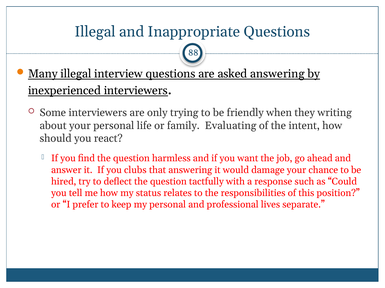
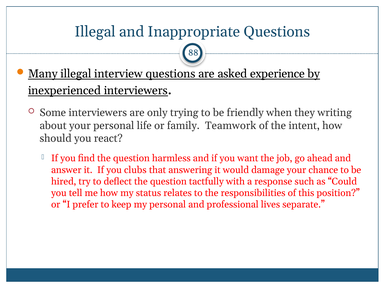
asked answering: answering -> experience (277, 74)
Evaluating: Evaluating -> Teamwork (231, 126)
